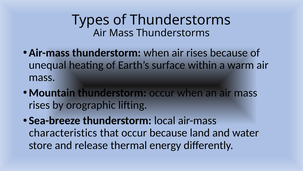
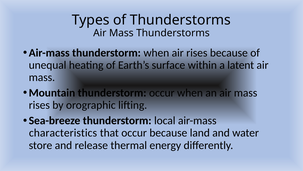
warm: warm -> latent (241, 65)
